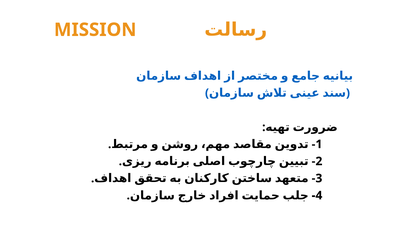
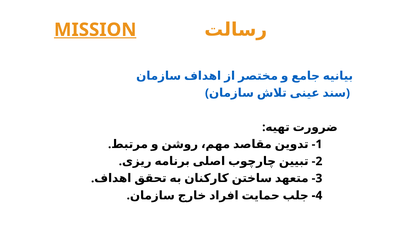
MISSION underline: none -> present (95, 30)
